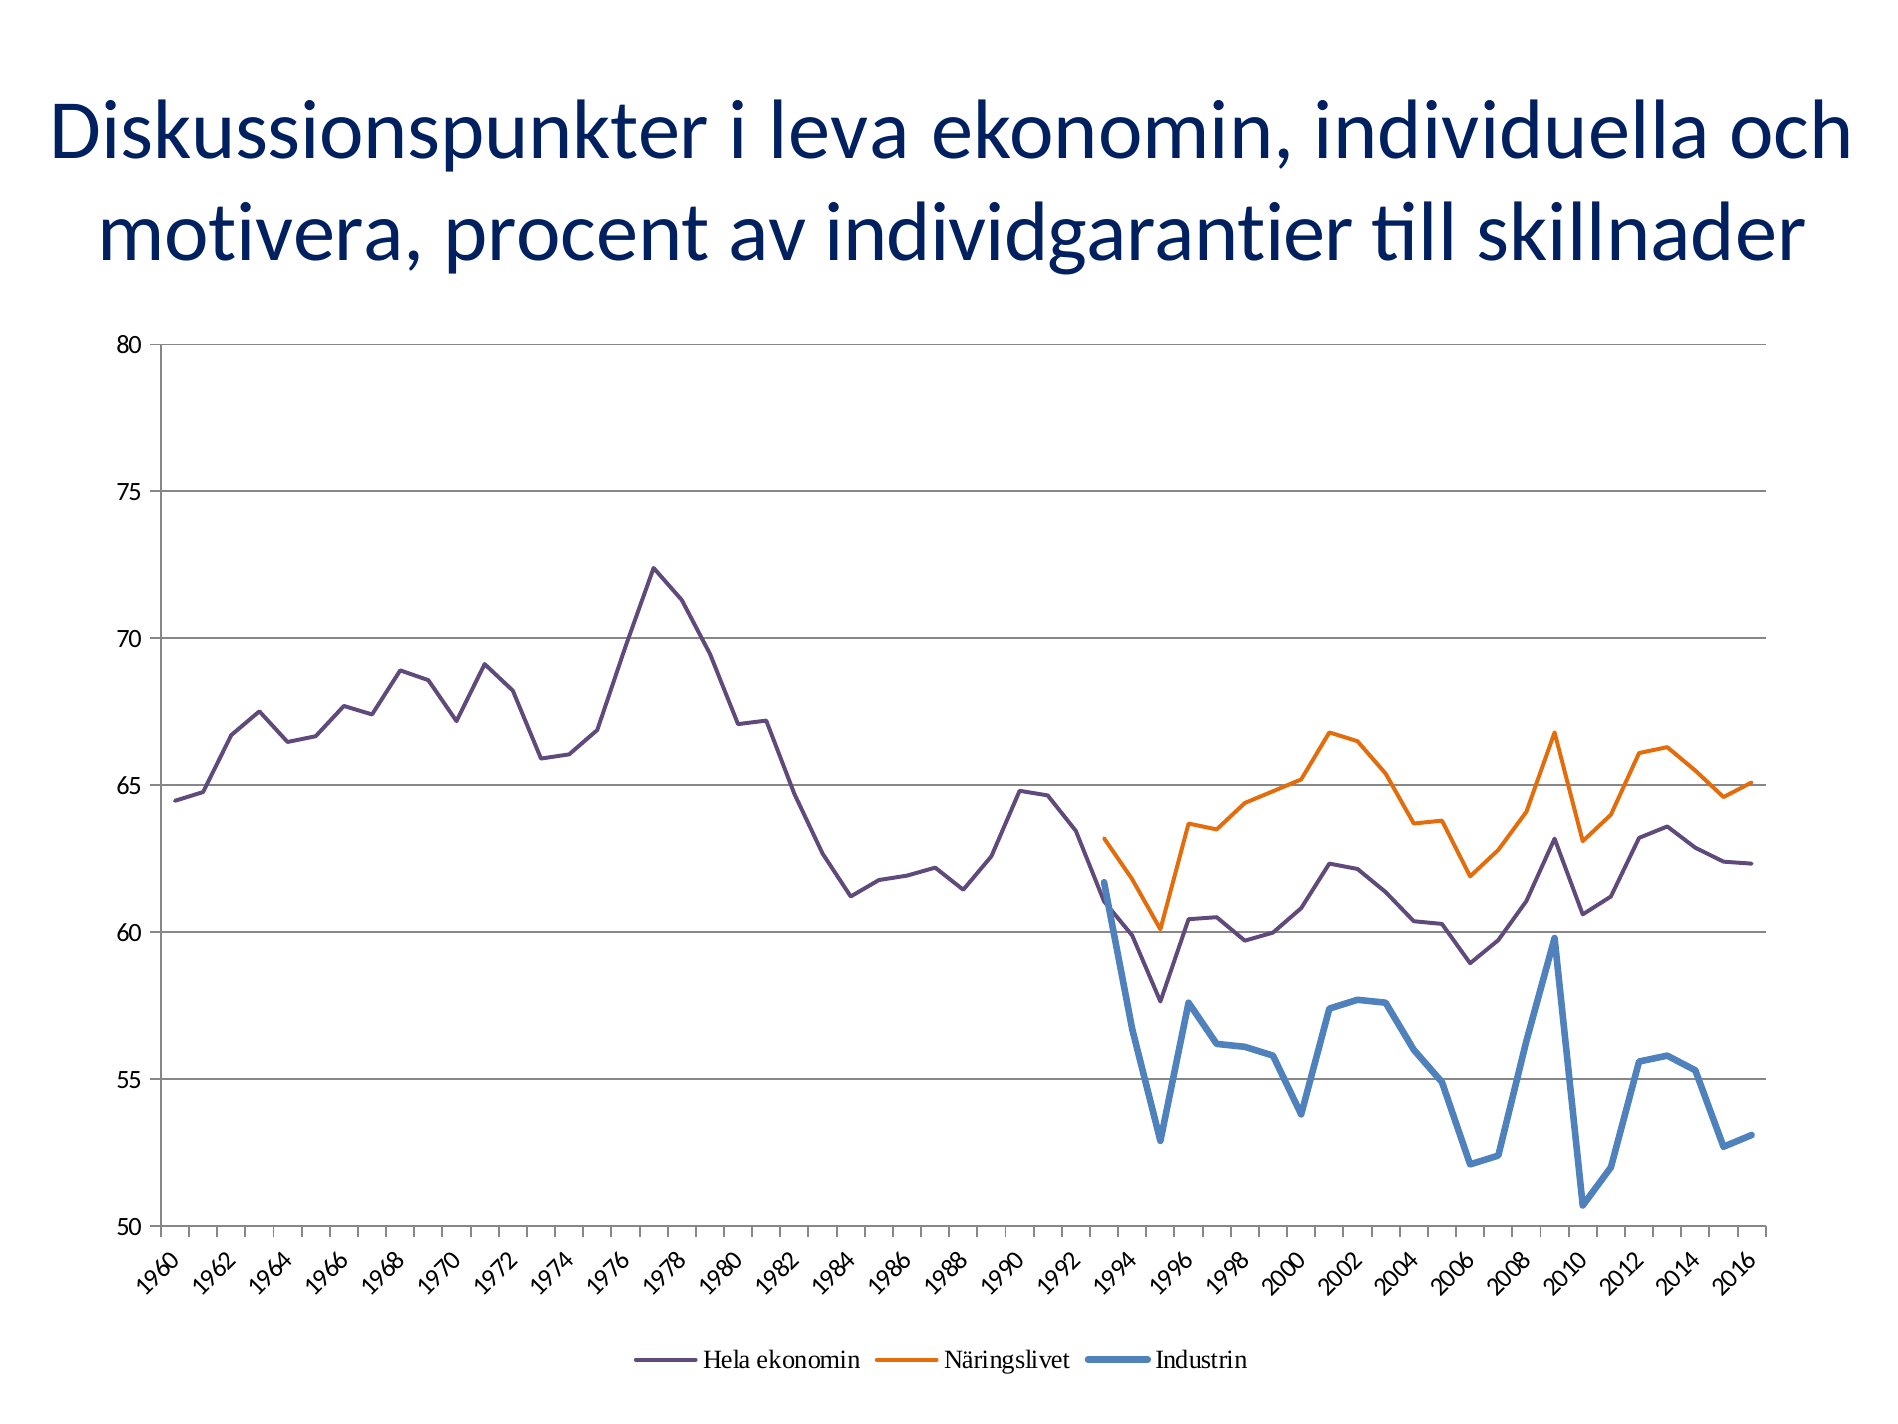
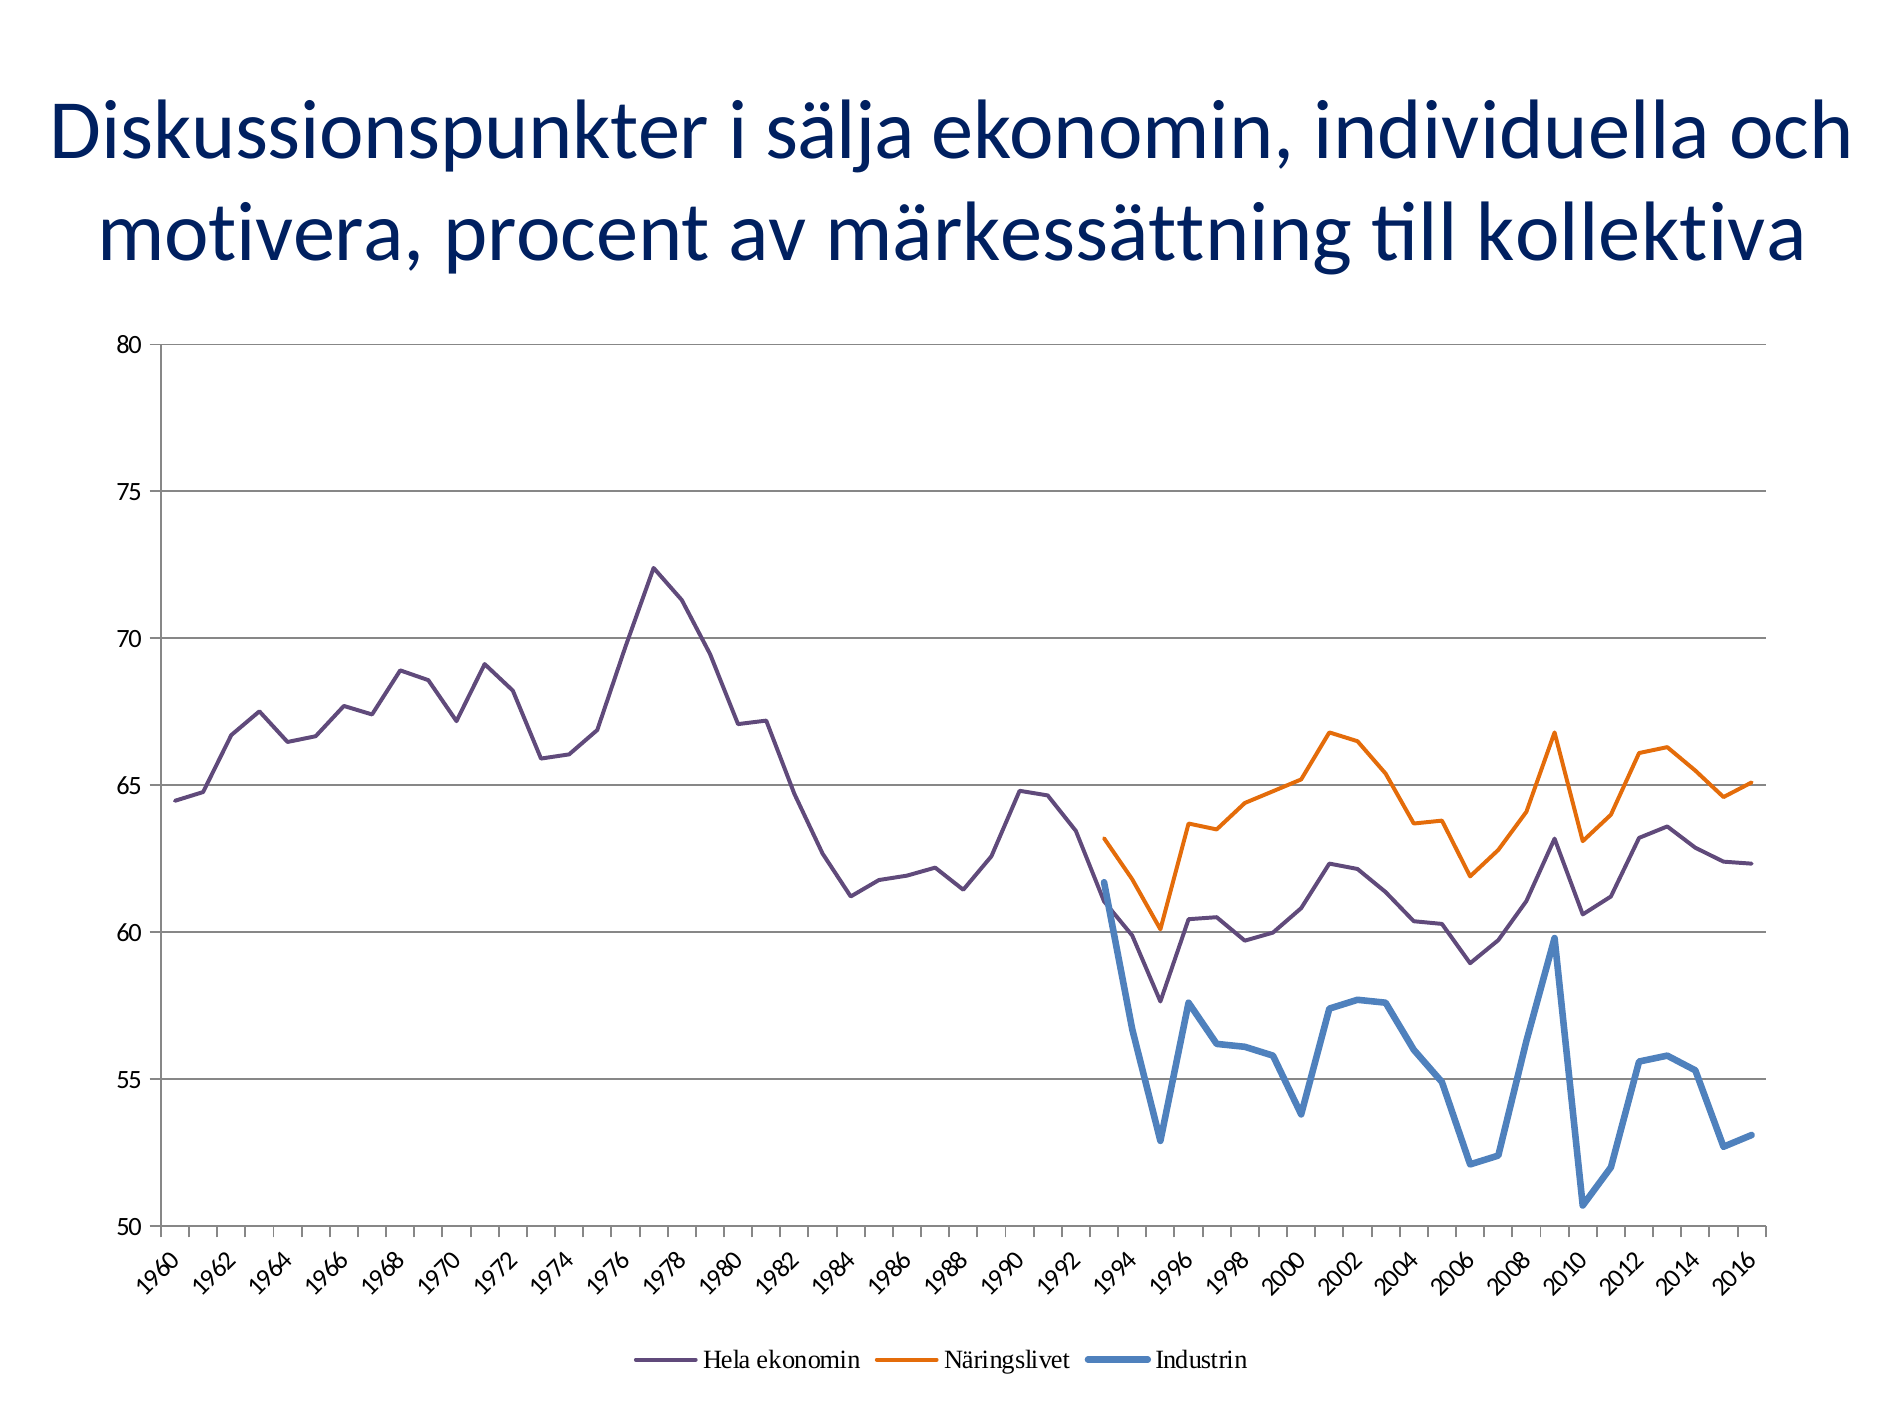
leva: leva -> sälja (840, 131)
individgarantier: individgarantier -> märkessättning (1089, 232)
skillnader: skillnader -> kollektiva (1642, 232)
